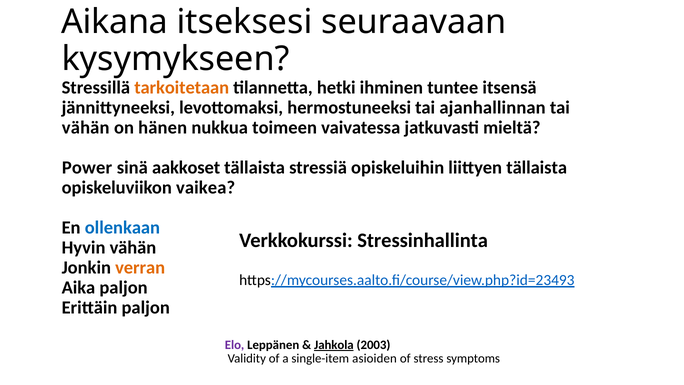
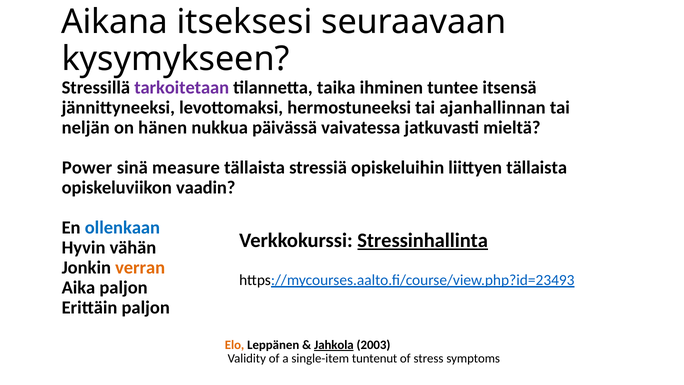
tarkoitetaan colour: orange -> purple (182, 88)
hetki: hetki -> taika (336, 88)
vähän: vähän -> neljän (86, 128)
toimeen: toimeen -> päivässä (285, 128)
aakkoset: aakkoset -> measure (186, 168)
vaikea: vaikea -> vaadin (206, 188)
Stressinhallinta underline: none -> present (423, 240)
Elo colour: purple -> orange (235, 345)
asioiden: asioiden -> tuntenut (375, 358)
